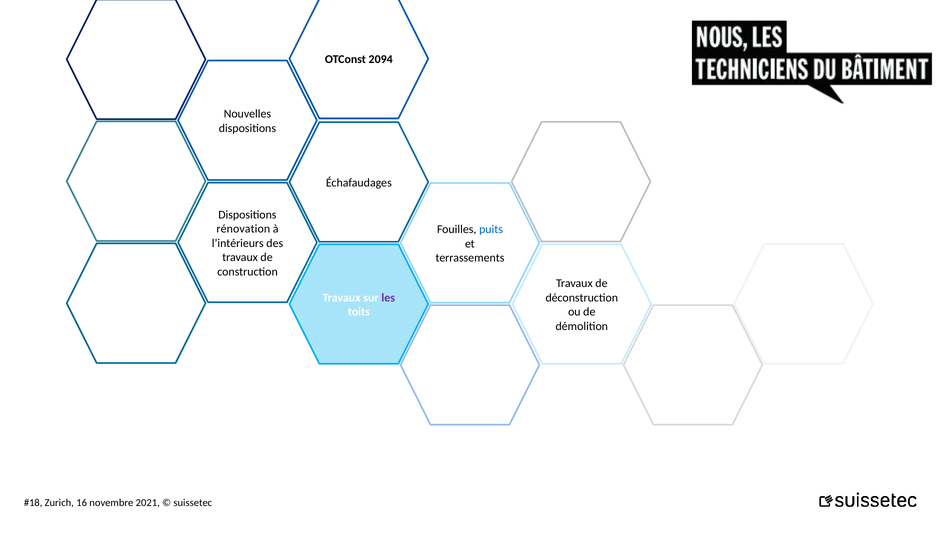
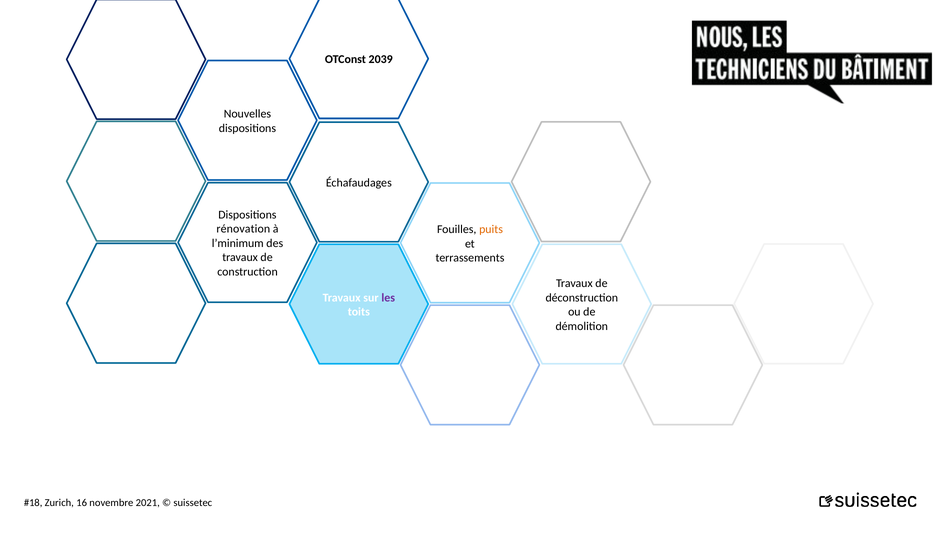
2094: 2094 -> 2039 (381, 60)
puits colour: blue -> orange (491, 229)
l’intérieurs: l’intérieurs -> l’minimum (238, 243)
